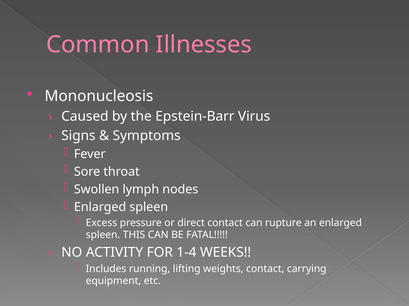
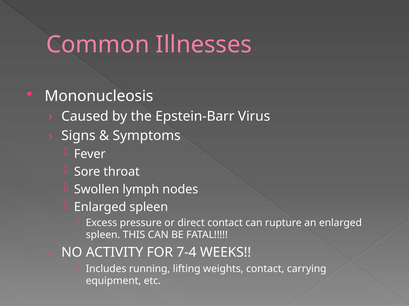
1-4: 1-4 -> 7-4 (186, 253)
